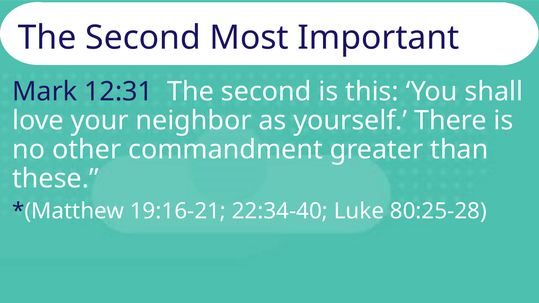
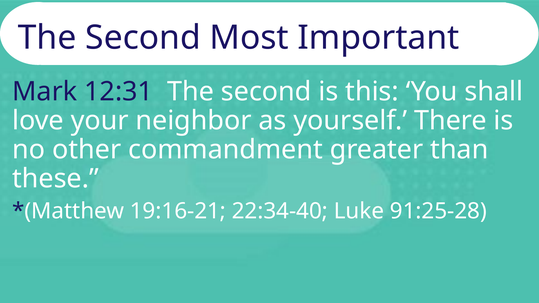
80:25-28: 80:25-28 -> 91:25-28 (438, 211)
